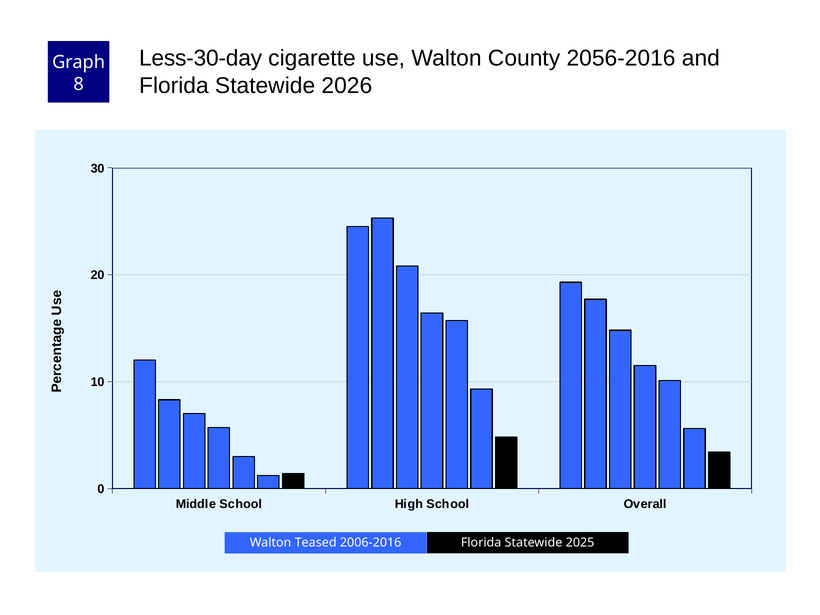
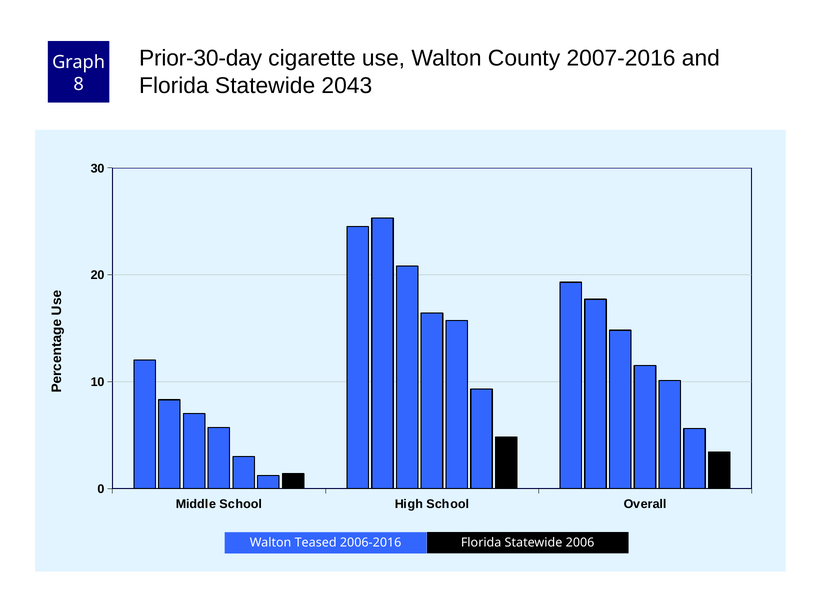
Less-30-day: Less-30-day -> Prior-30-day (201, 58)
2056-2016: 2056-2016 -> 2007-2016 (621, 58)
2026: 2026 -> 2043 (347, 86)
2025: 2025 -> 2006 (580, 543)
